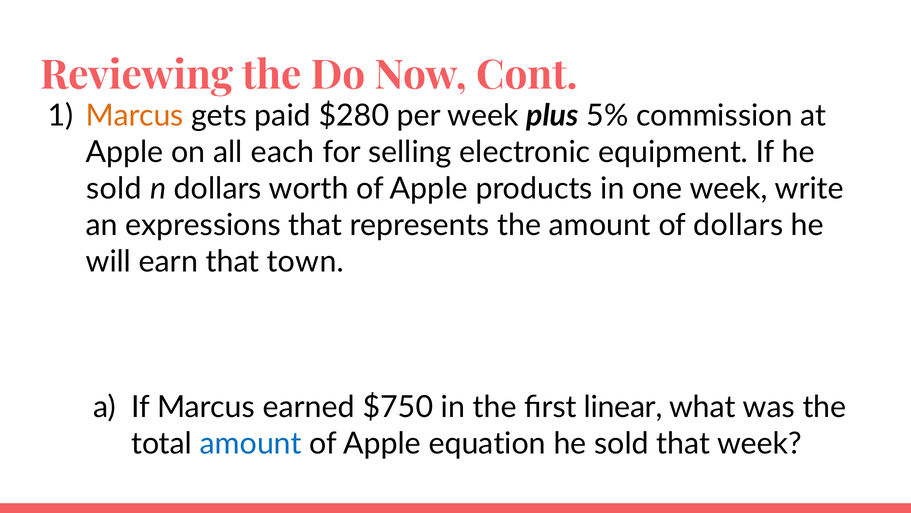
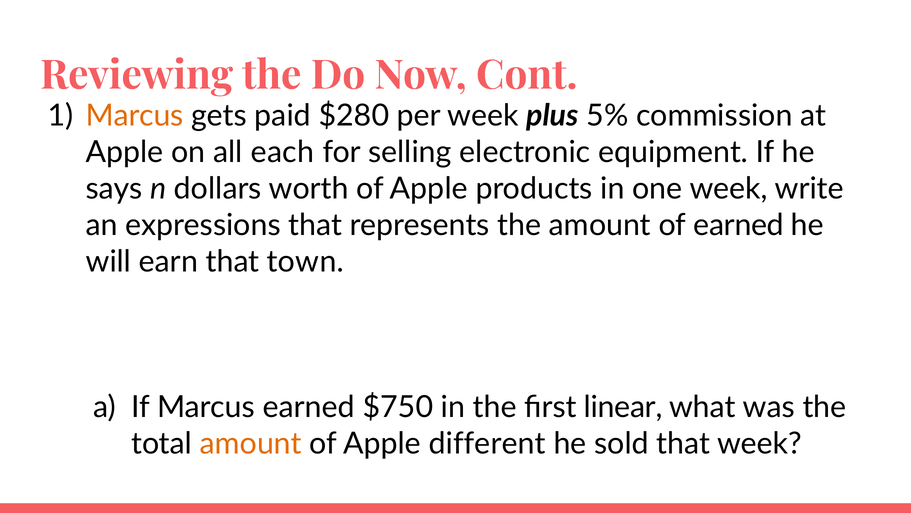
sold: sold -> says (114, 188)
of dollars: dollars -> earned (739, 225)
amount colour: blue -> orange (251, 443)
equation: equation -> different (487, 443)
